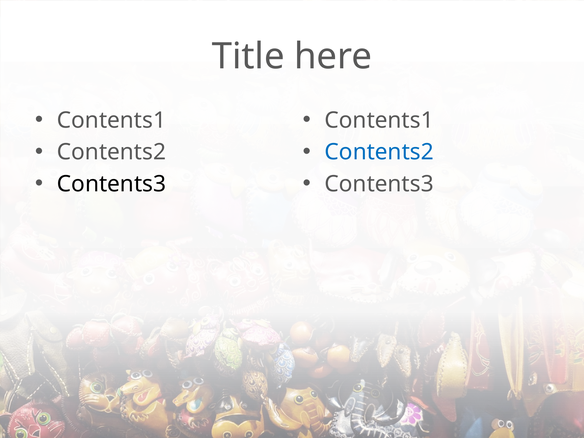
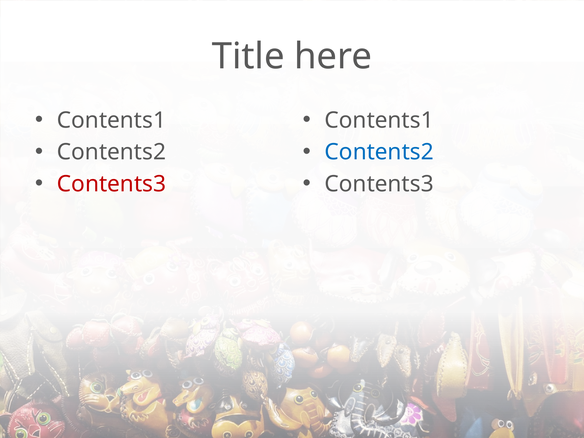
Contents3 colour: black -> red (111, 184)
